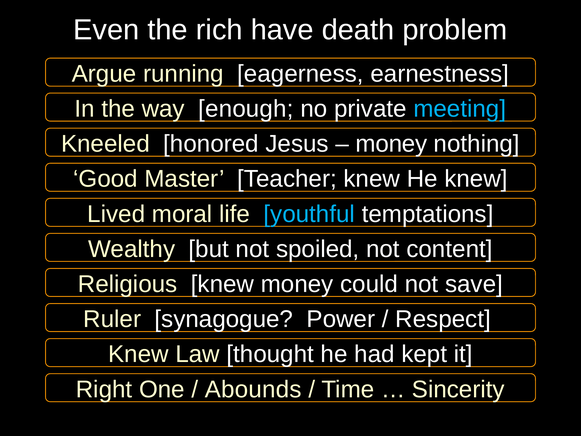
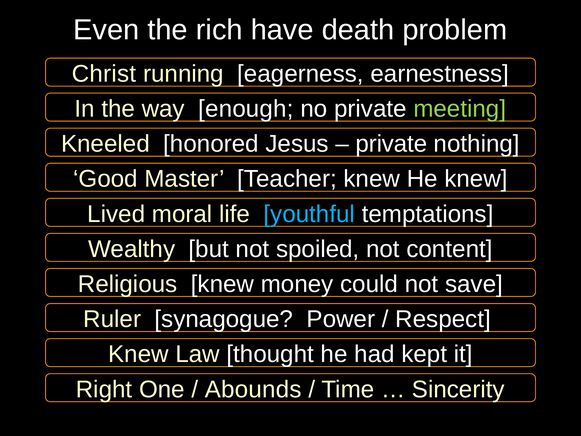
Argue: Argue -> Christ (104, 74)
meeting colour: light blue -> light green (460, 109)
money: money -> private (391, 144)
